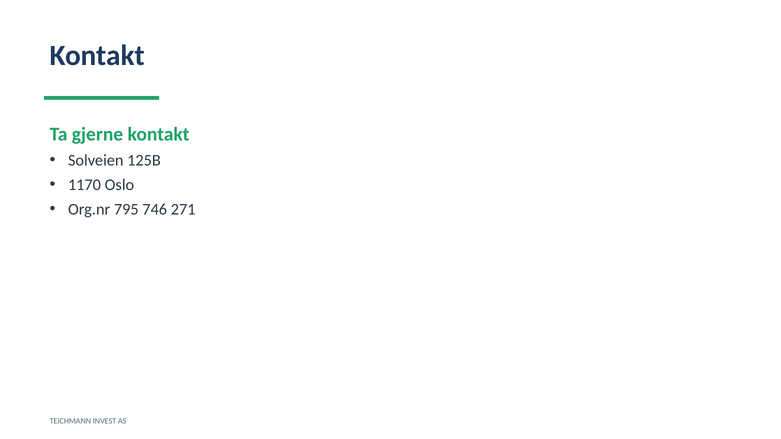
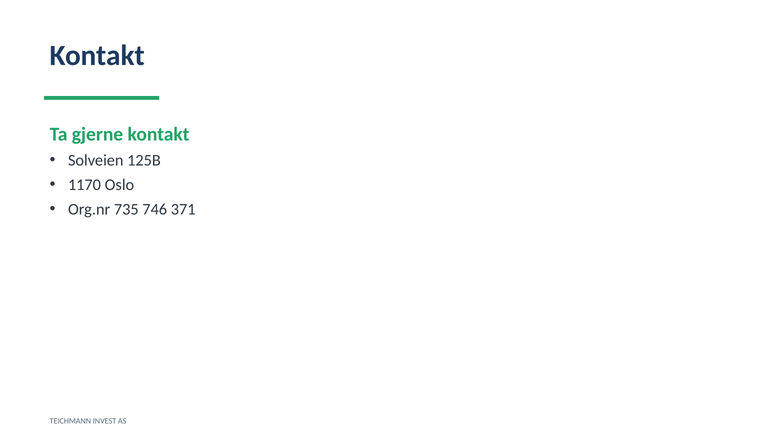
795: 795 -> 735 (126, 209)
271: 271 -> 371 (183, 209)
